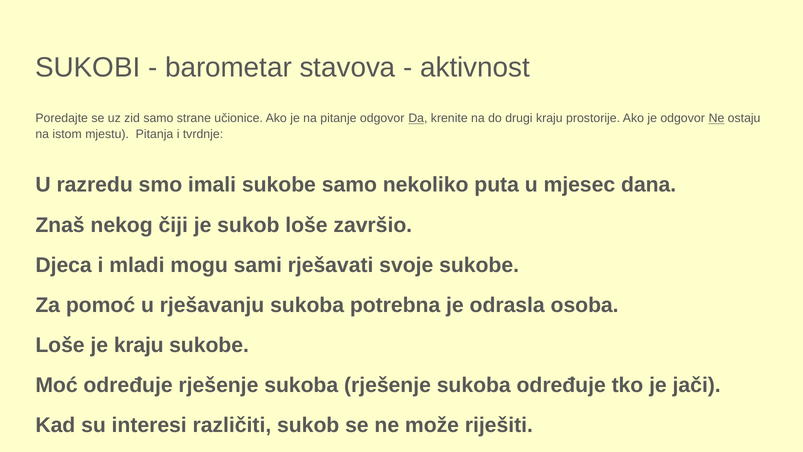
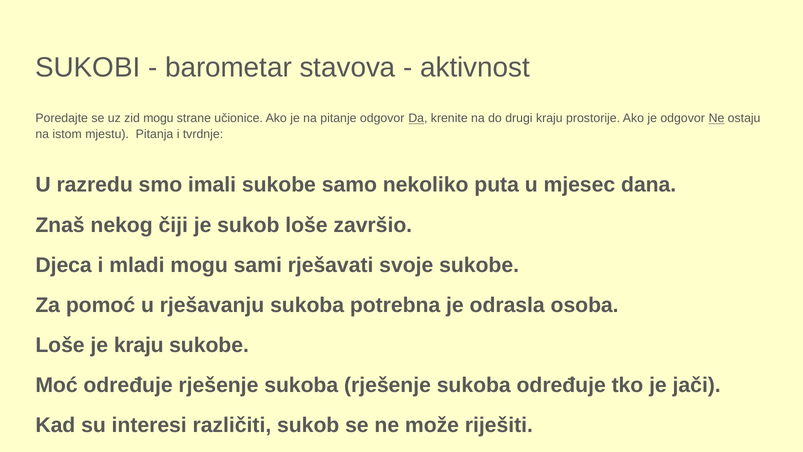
zid samo: samo -> mogu (158, 118)
